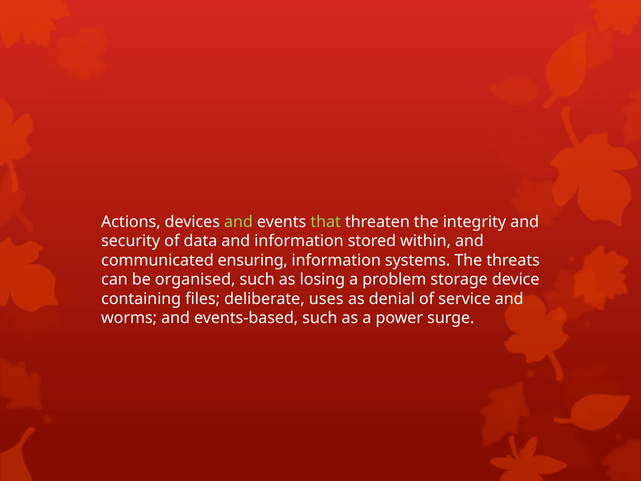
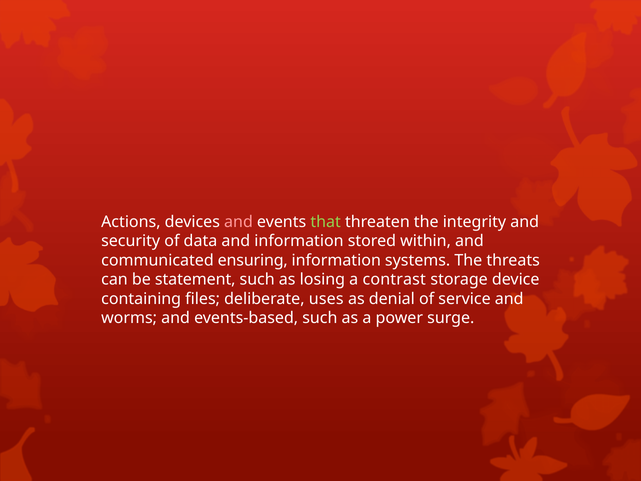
and colour: light green -> pink (238, 222)
organised: organised -> statement (195, 279)
problem: problem -> contrast (394, 279)
